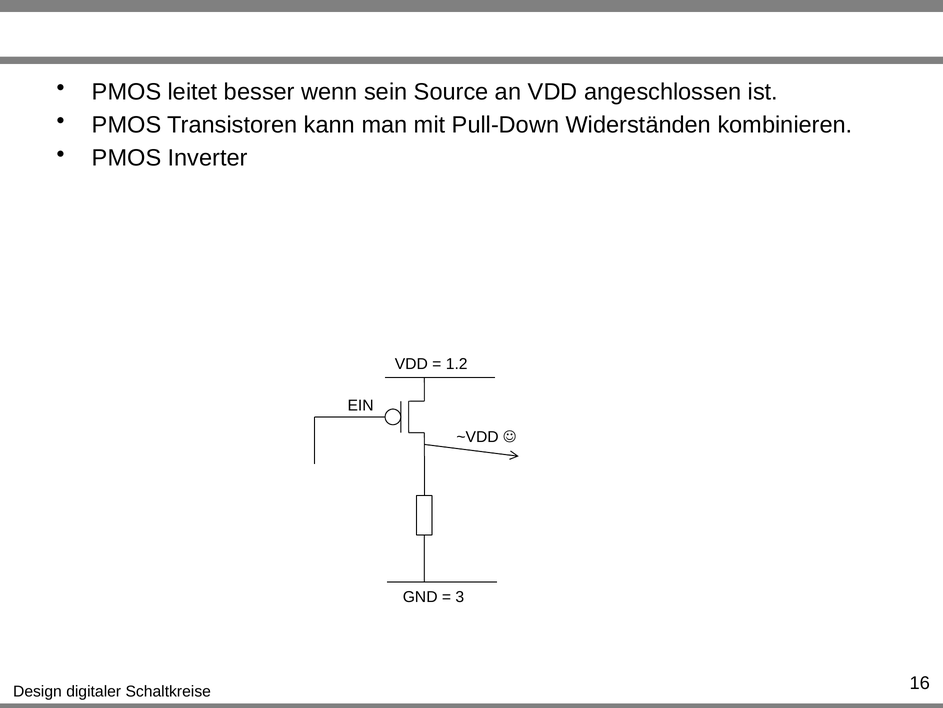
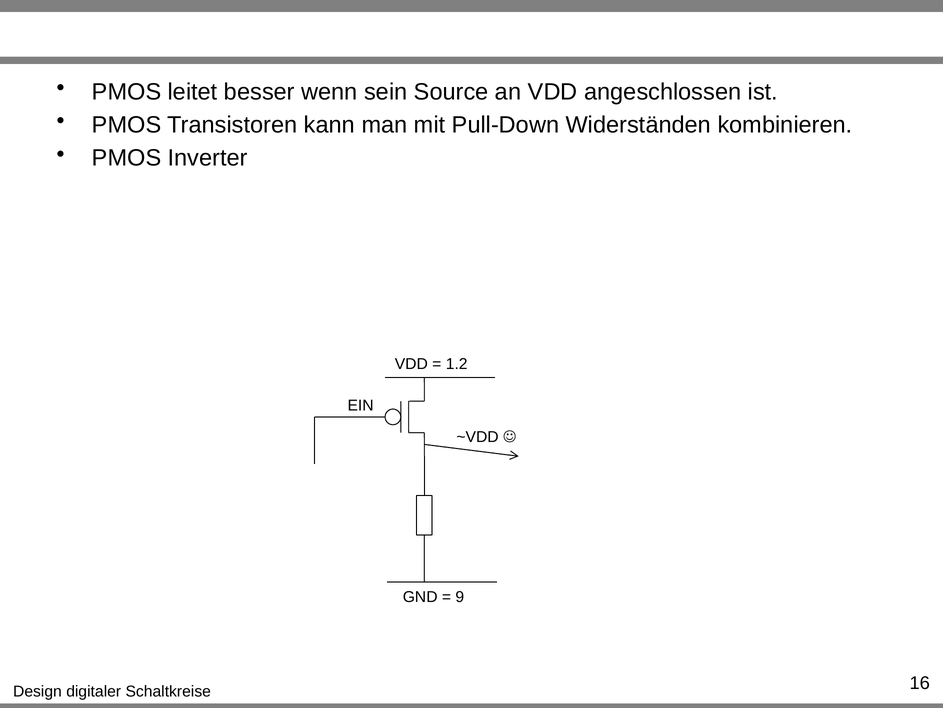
3: 3 -> 9 (460, 597)
